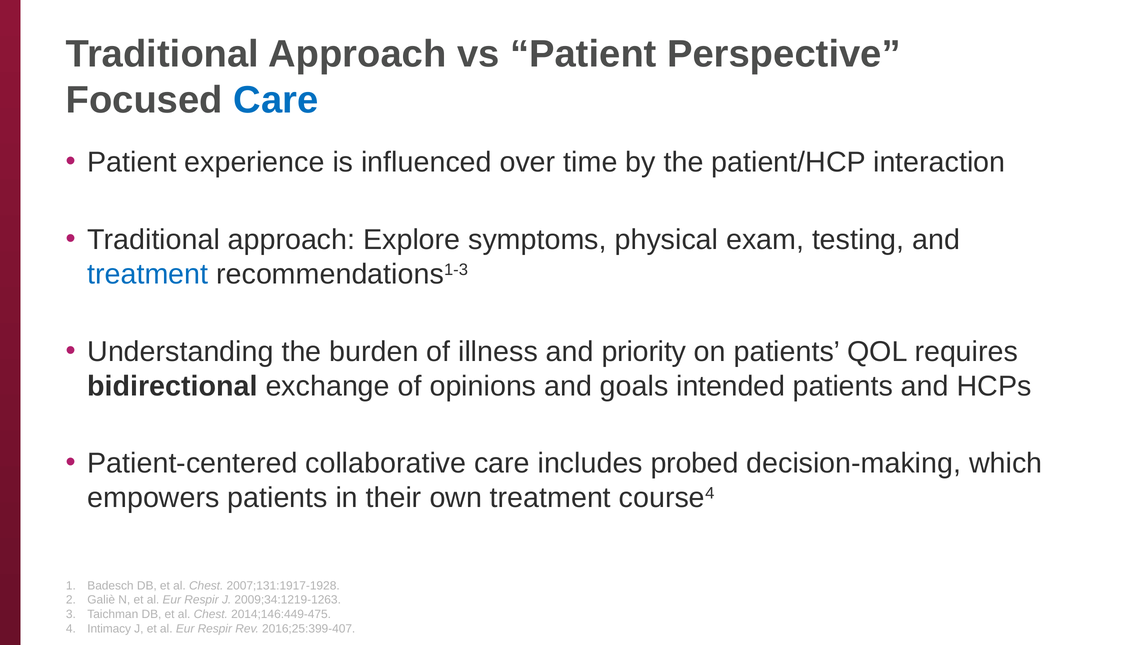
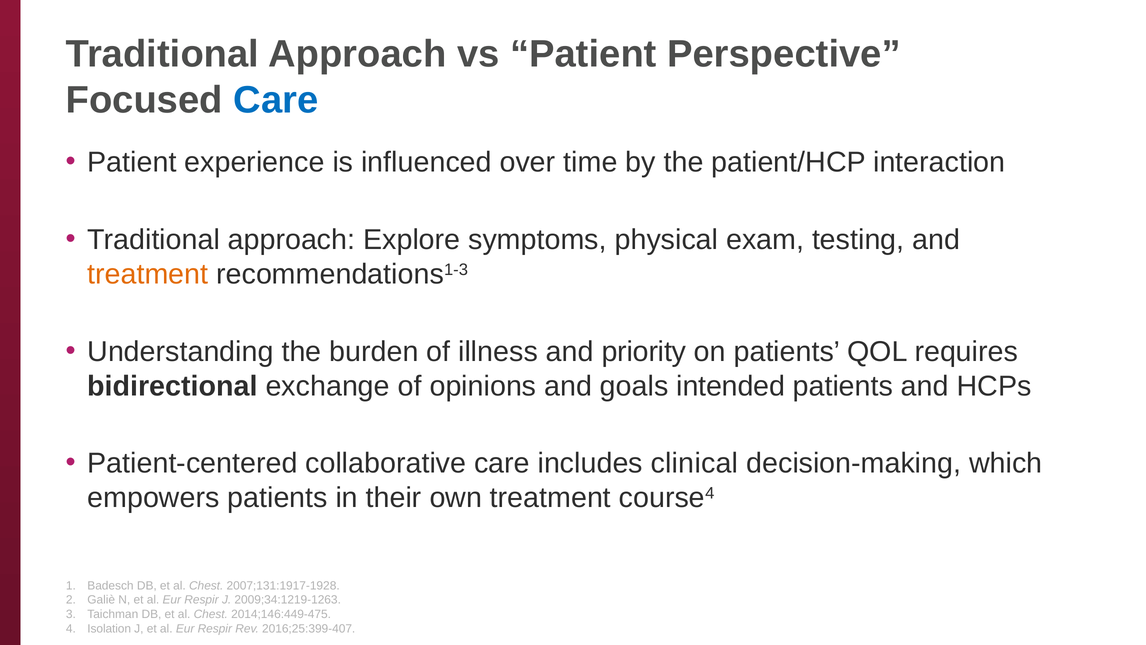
treatment colour: blue -> orange (148, 274)
probed: probed -> clinical (694, 463)
Intimacy: Intimacy -> Isolation (109, 628)
